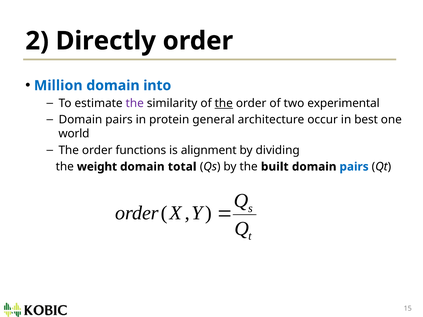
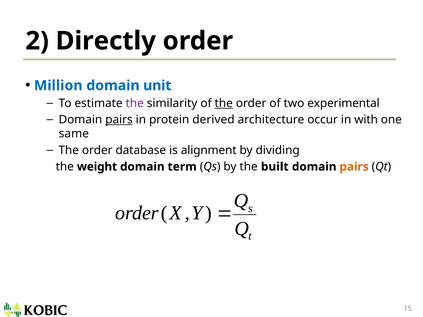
into: into -> unit (157, 86)
pairs underline: none -> present (119, 120)
general: general -> derived (213, 120)
best: best -> with (366, 120)
world: world -> same (74, 134)
functions: functions -> database (141, 150)
total: total -> term (182, 167)
pairs colour: blue -> orange (354, 167)
